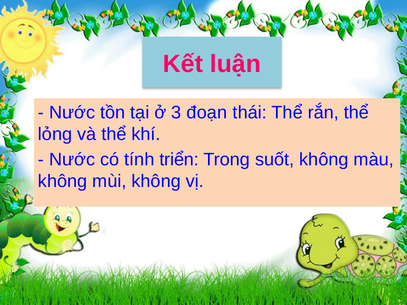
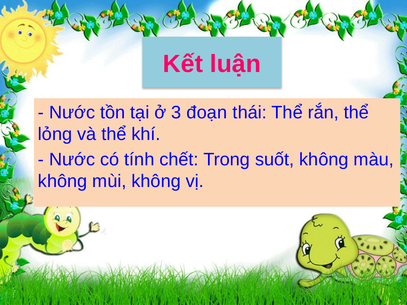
triển: triển -> chết (179, 160)
